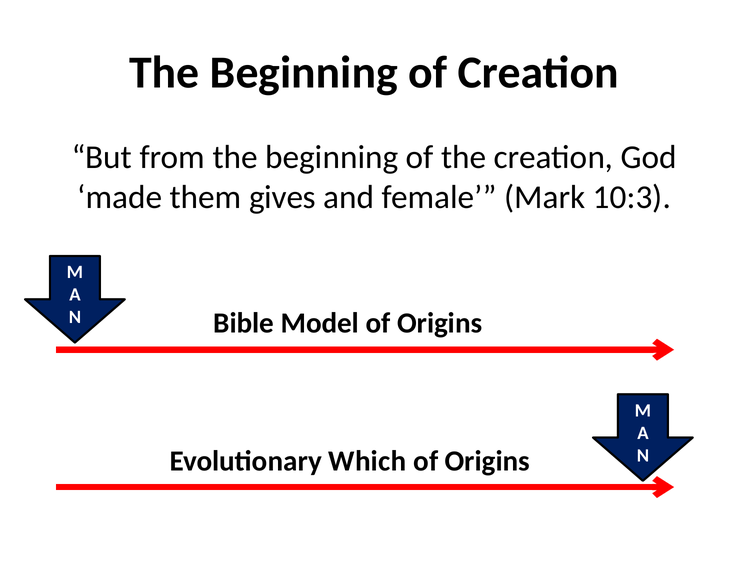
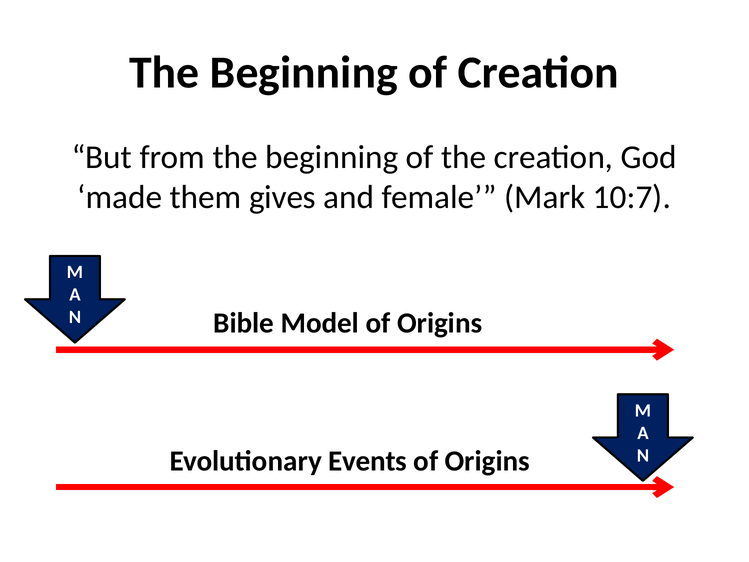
10:3: 10:3 -> 10:7 (632, 197)
Which: Which -> Events (368, 461)
